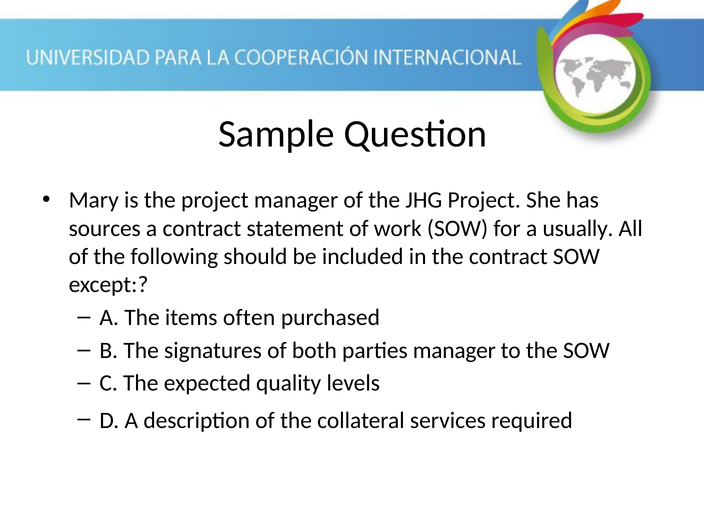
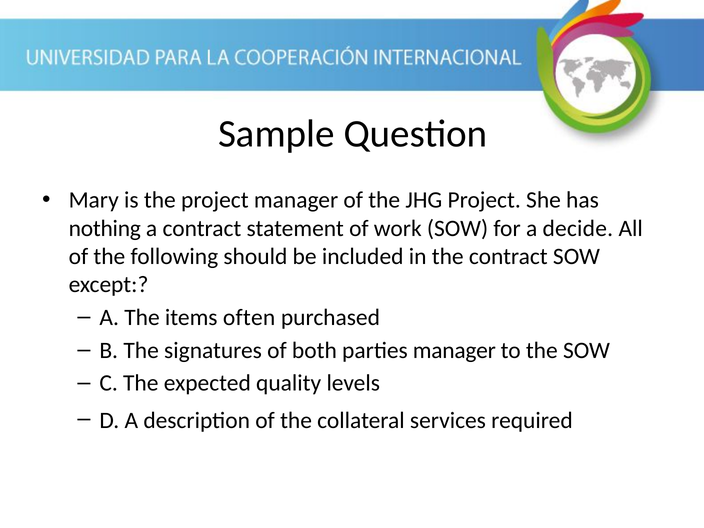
sources: sources -> nothing (105, 228)
usually: usually -> decide (578, 228)
